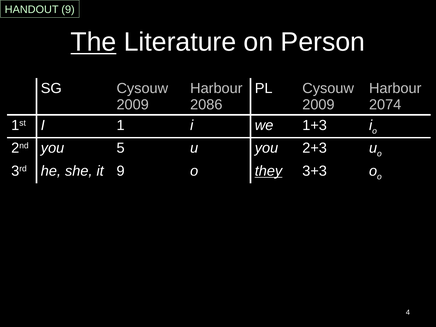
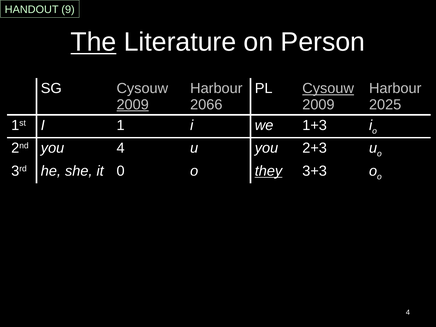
Cysouw underline: none -> present (328, 88)
2009 underline: none -> present (133, 105)
2086: 2086 -> 2066 (206, 105)
2074: 2074 -> 2025 (385, 105)
you 5: 5 -> 4 (121, 148)
it 9: 9 -> 0 (121, 171)
